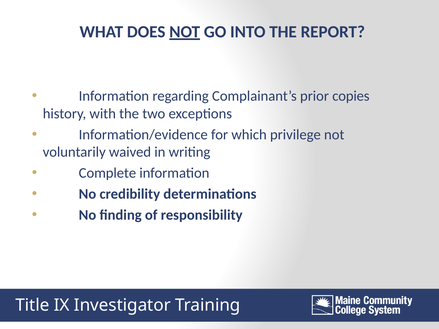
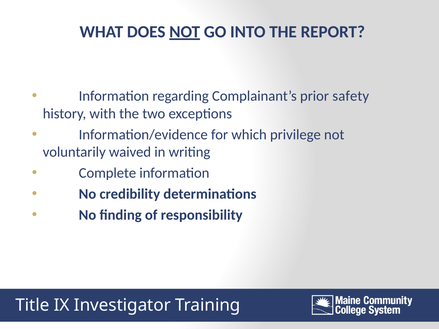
copies: copies -> safety (351, 96)
